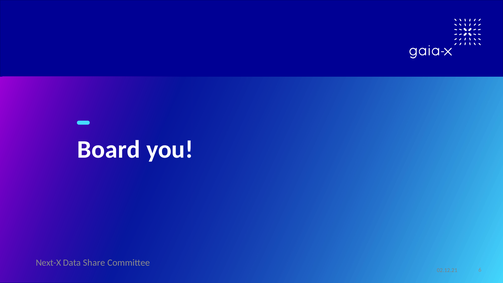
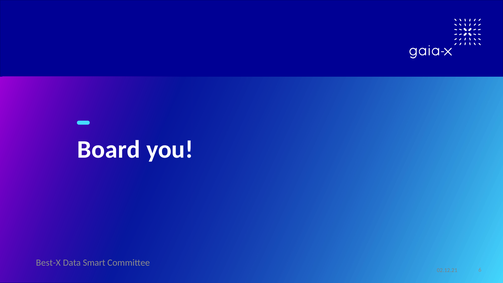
Next-X: Next-X -> Best-X (48, 263)
Share: Share -> Smart (94, 263)
